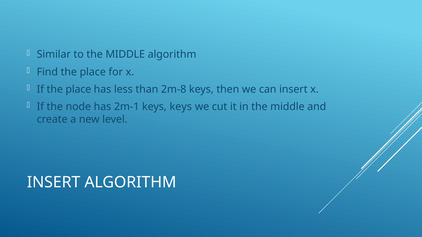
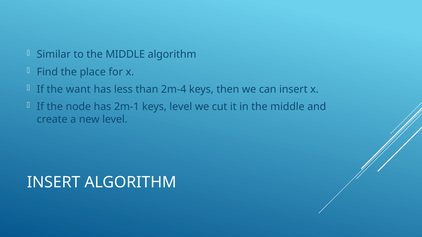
If the place: place -> want (78, 89)
2m-8: 2m-8 -> 2m-4 (174, 89)
keys keys: keys -> level (181, 107)
